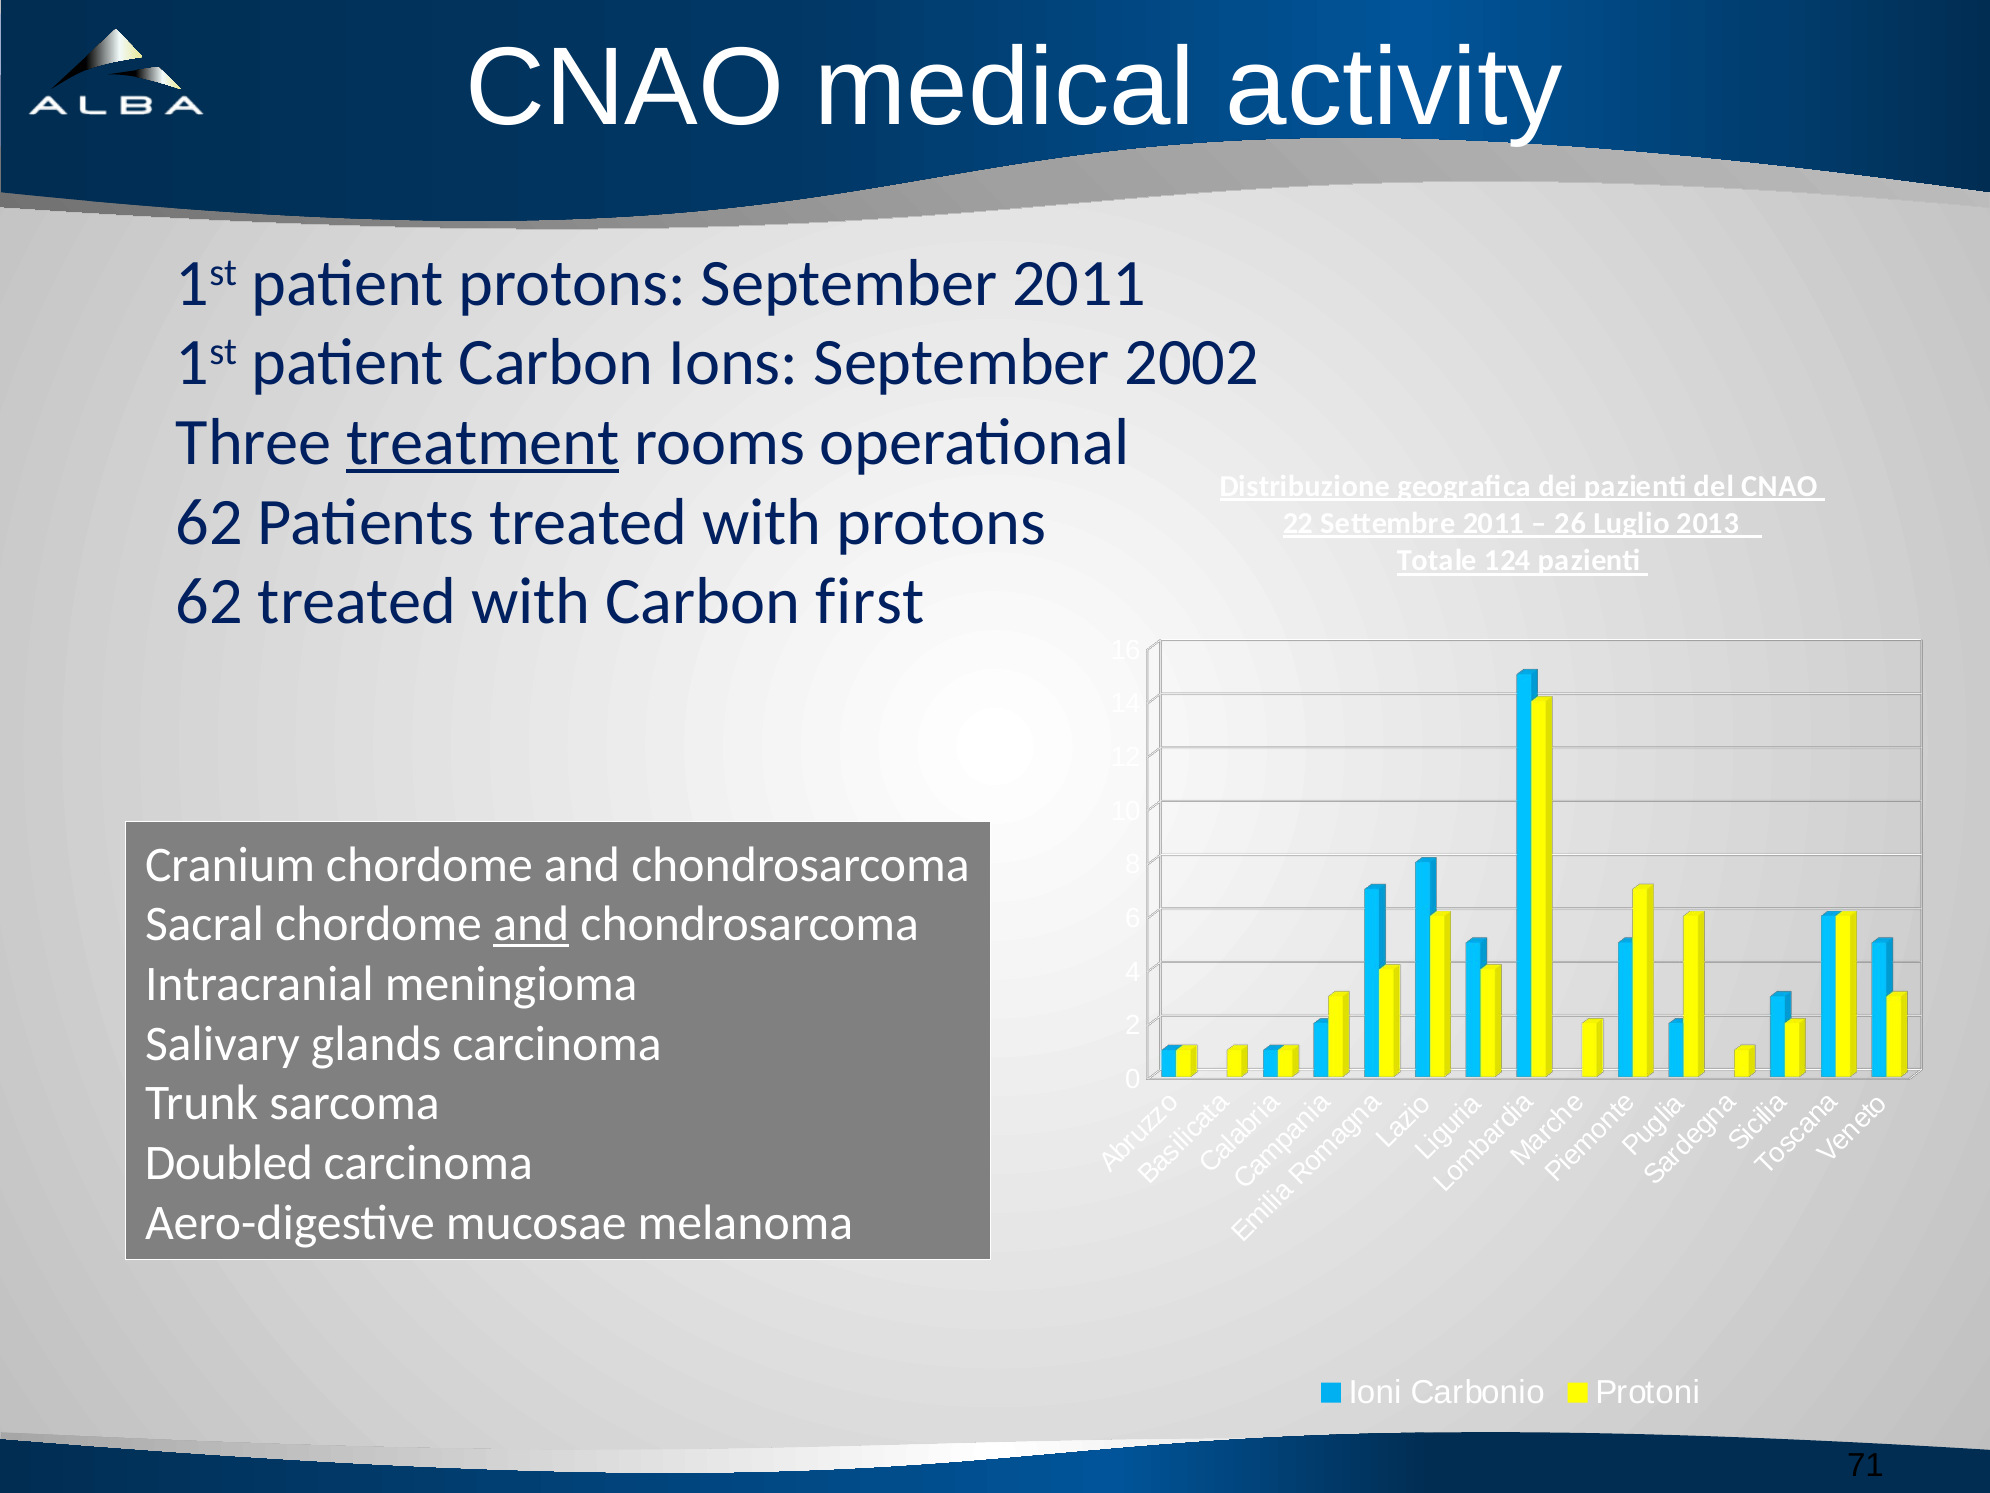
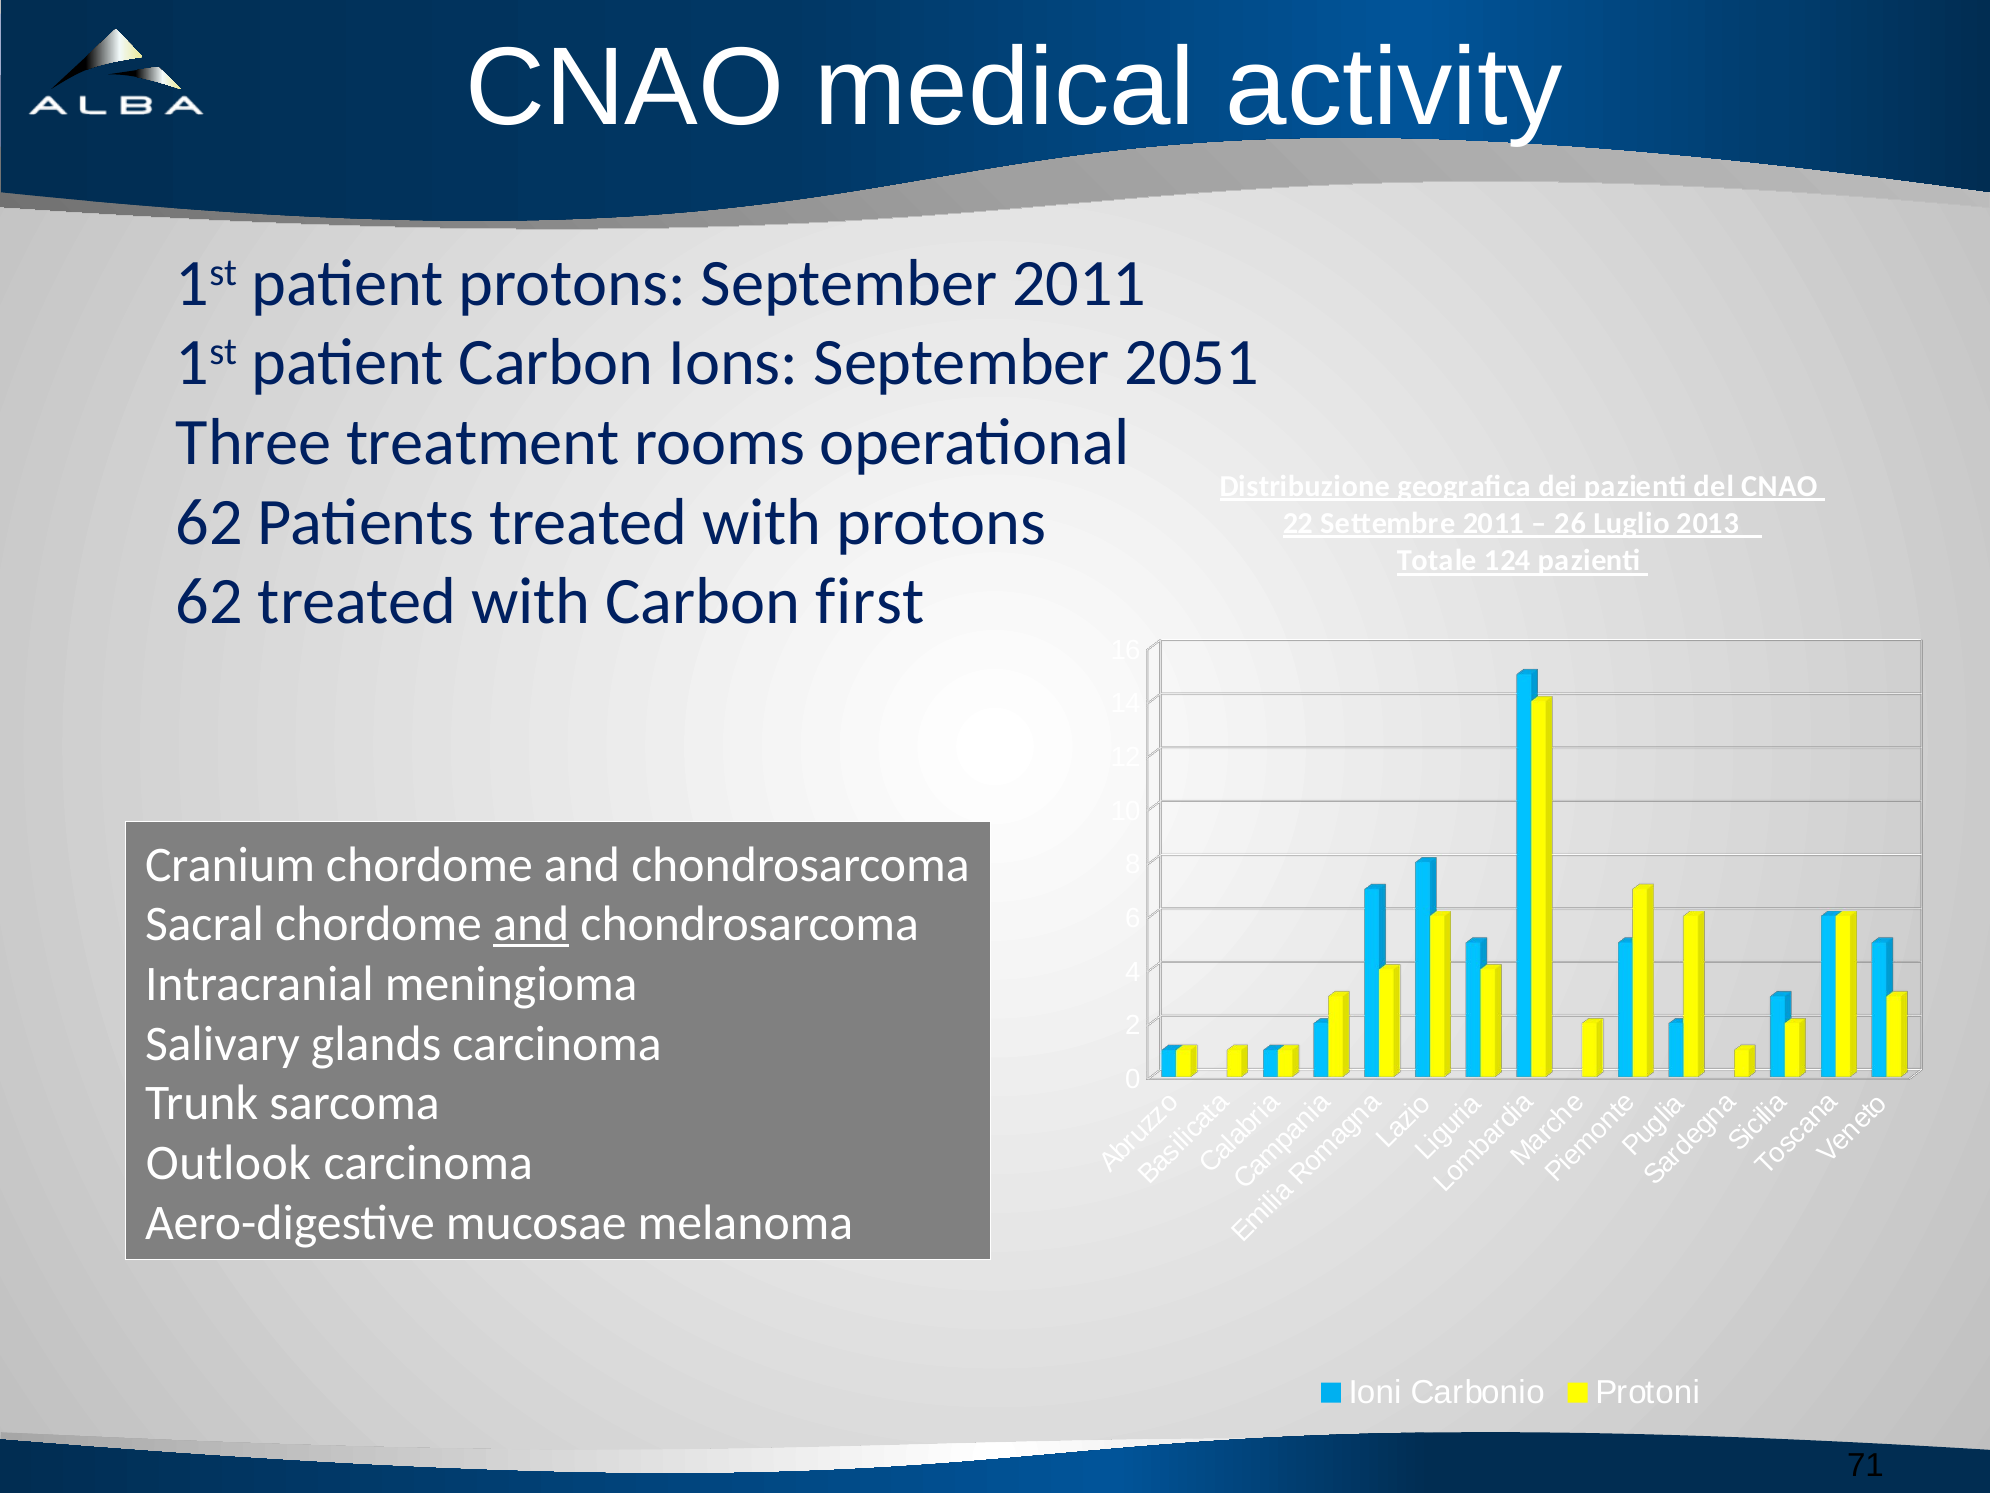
2002: 2002 -> 2051 (1192, 363)
treatment underline: present -> none (483, 442)
Doubled: Doubled -> Outlook (228, 1163)
